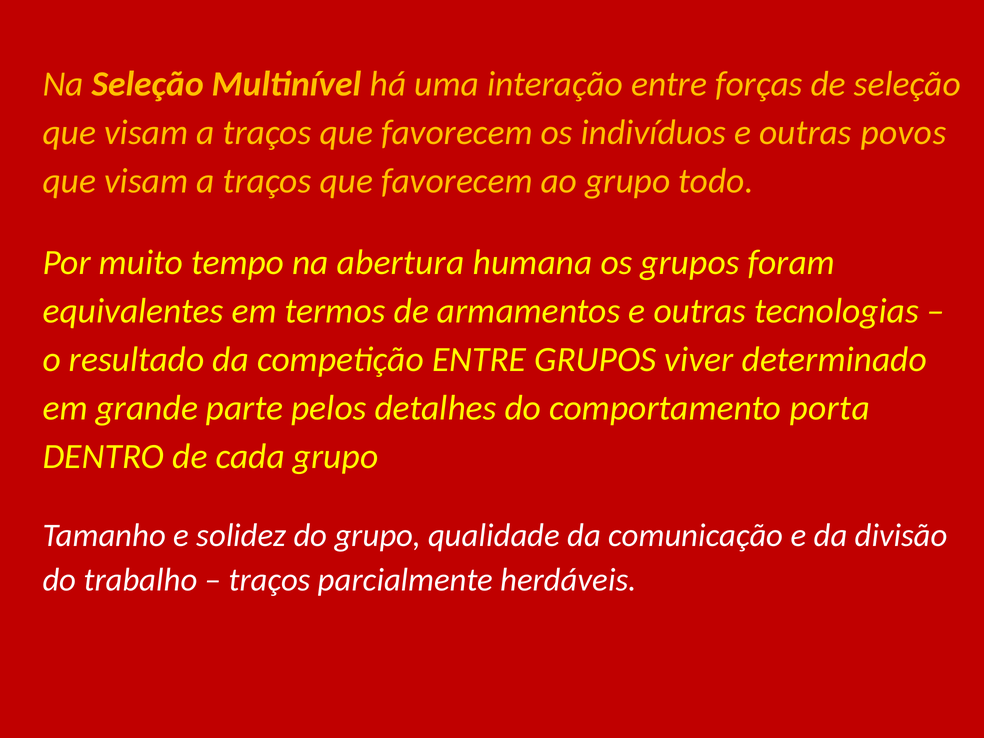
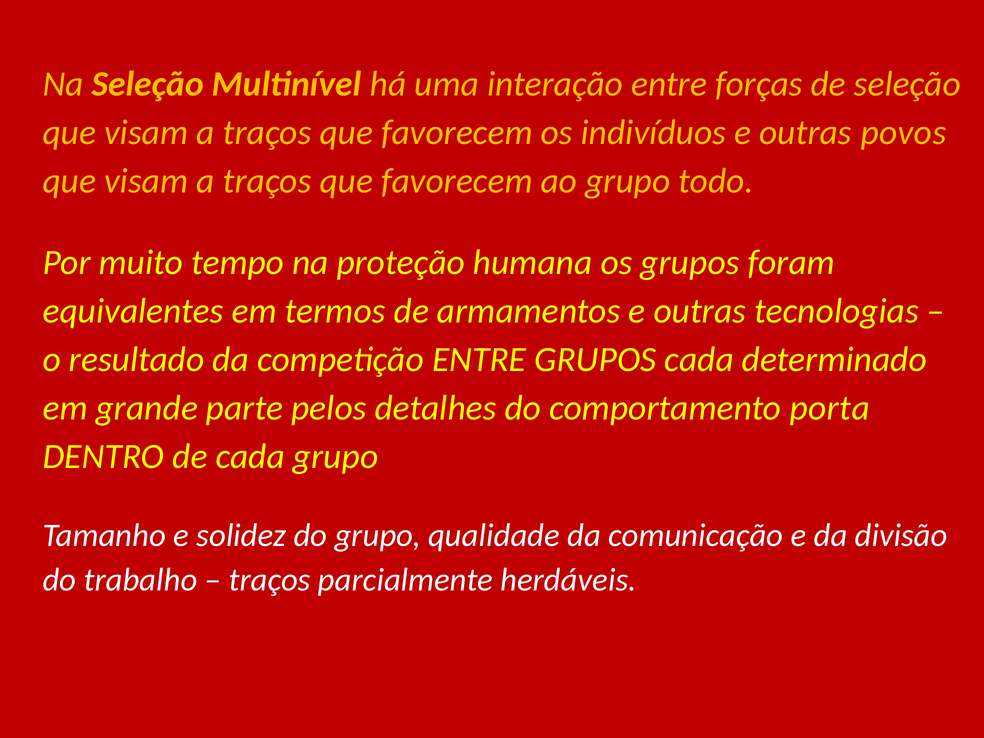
abertura: abertura -> proteção (401, 262)
GRUPOS viver: viver -> cada (699, 360)
